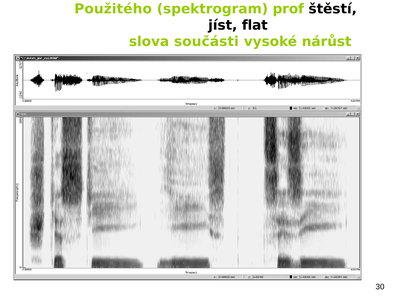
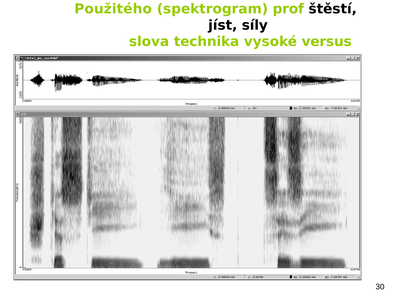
flat: flat -> síly (255, 25)
součásti: součásti -> technika (207, 42)
nárůst: nárůst -> versus (327, 42)
